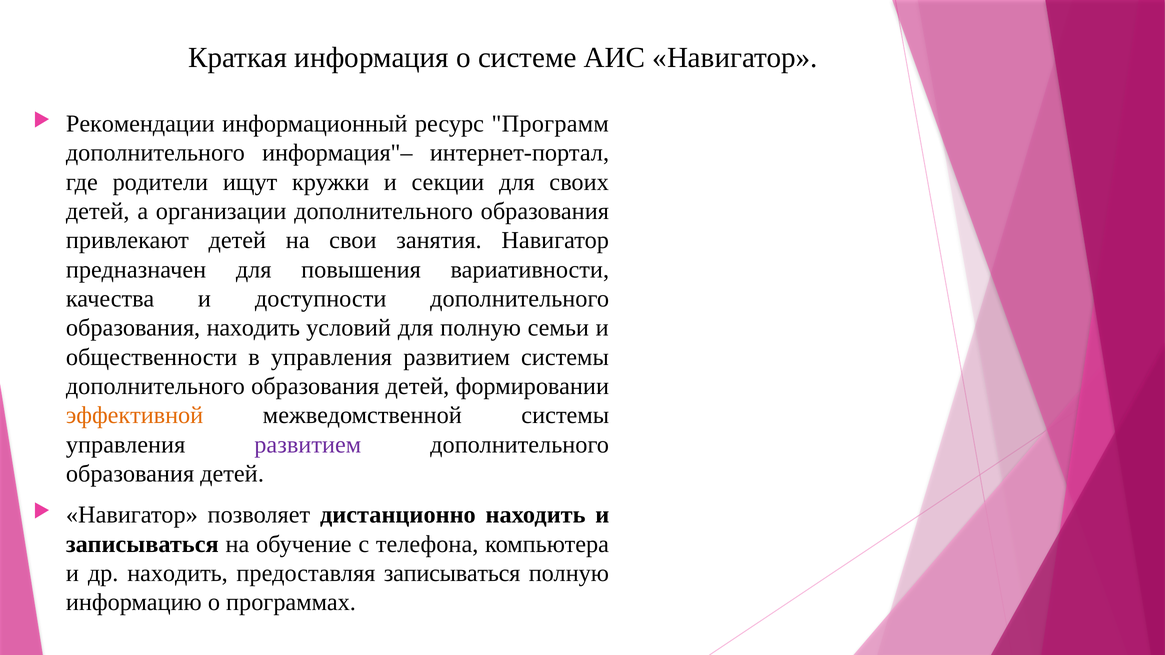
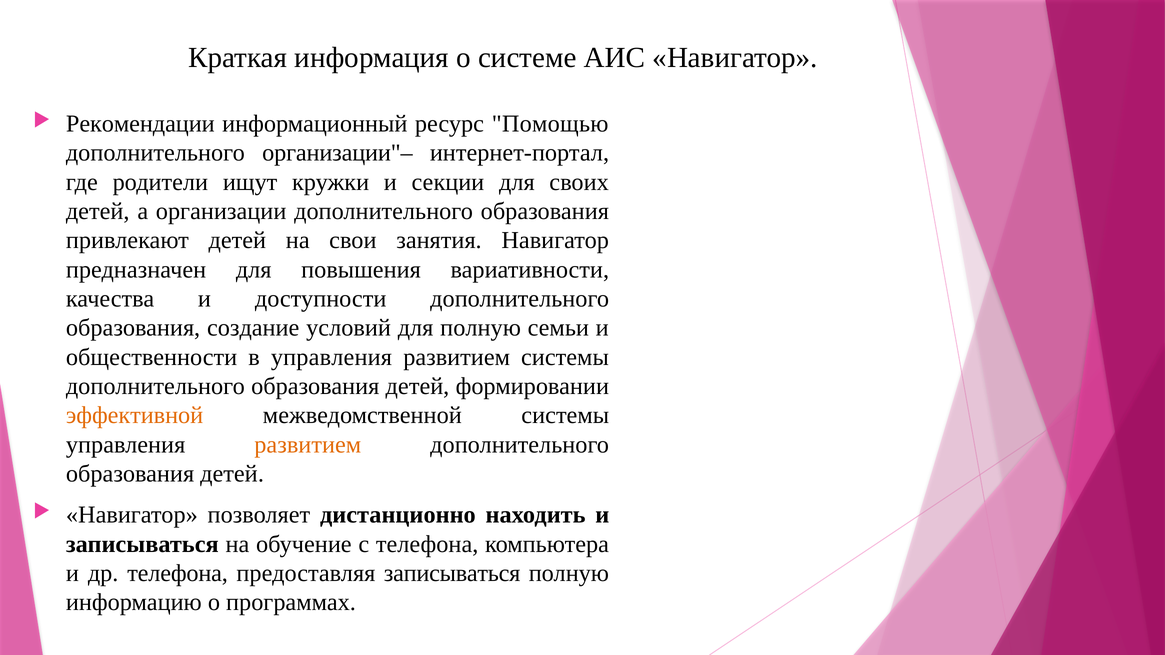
Программ: Программ -> Помощью (550, 124)
информация"–: информация"– -> организации"– (337, 153)
образования находить: находить -> создание (253, 328)
развитием colour: purple -> orange (308, 445)
др находить: находить -> телефона (178, 574)
